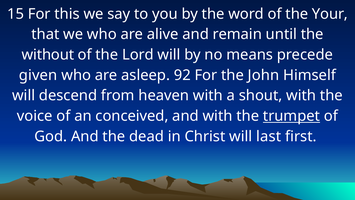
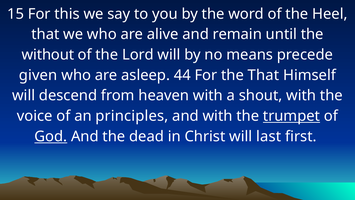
Your: Your -> Heel (330, 14)
92: 92 -> 44 (182, 75)
the John: John -> That (263, 75)
conceived: conceived -> principles (132, 116)
God underline: none -> present (51, 136)
